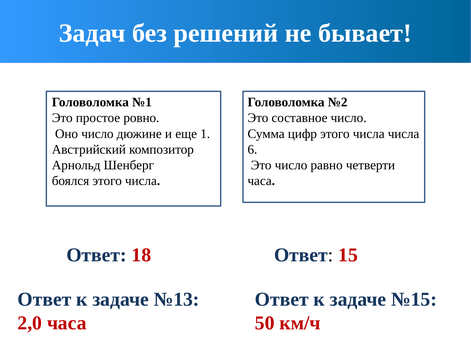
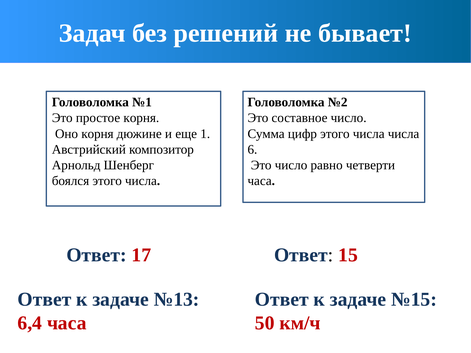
простое ровно: ровно -> корня (141, 118)
Оно число: число -> корня (97, 134)
18: 18 -> 17 (141, 255)
2,0: 2,0 -> 6,4 (30, 323)
